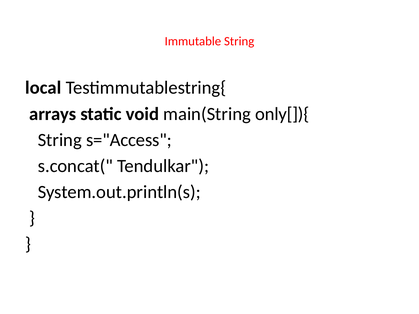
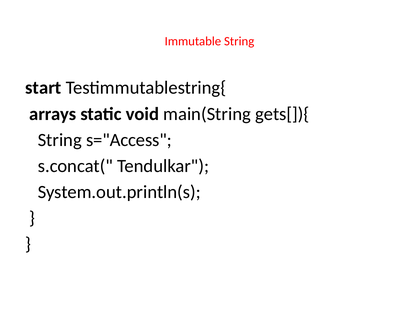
local: local -> start (43, 88)
only[]){: only[]){ -> gets[]){ (282, 114)
